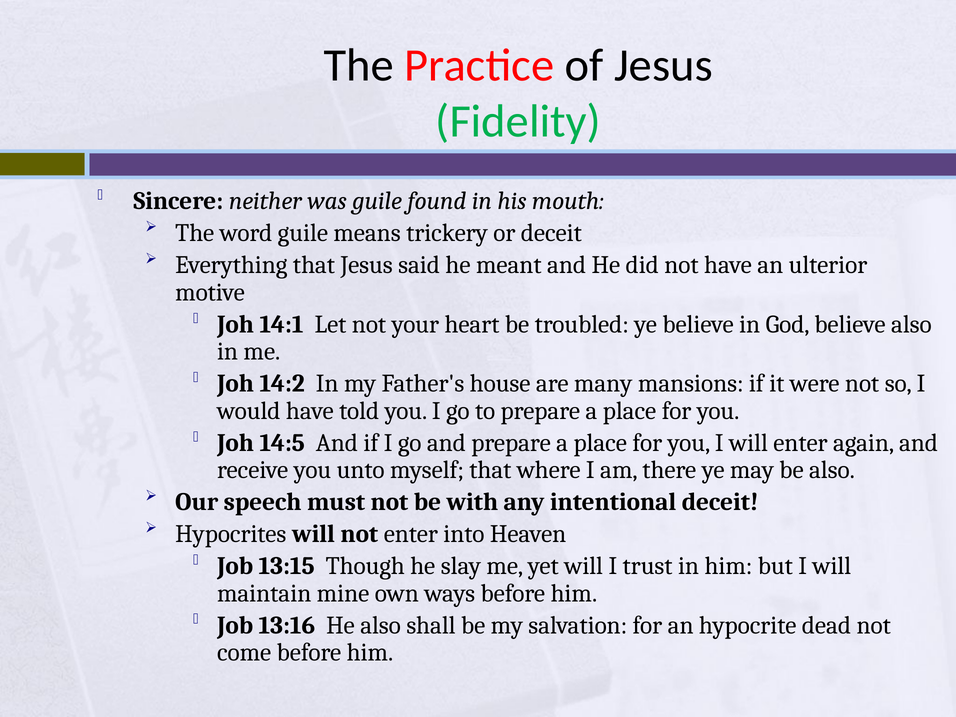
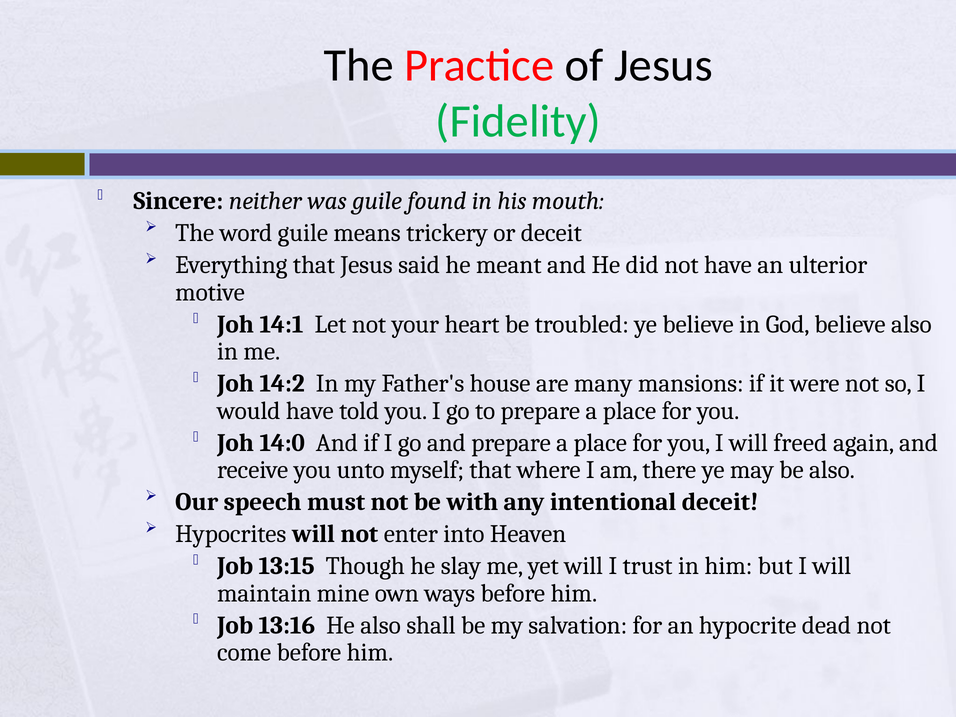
14:5: 14:5 -> 14:0 (282, 443)
will enter: enter -> freed (800, 443)
